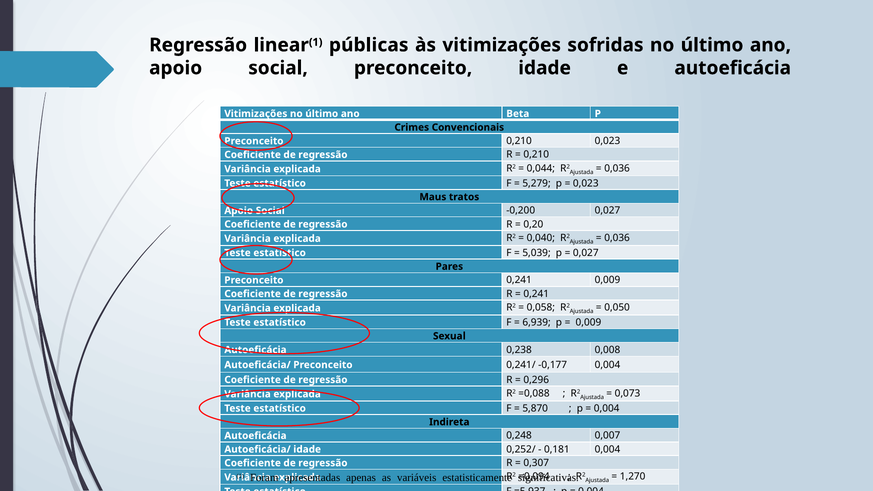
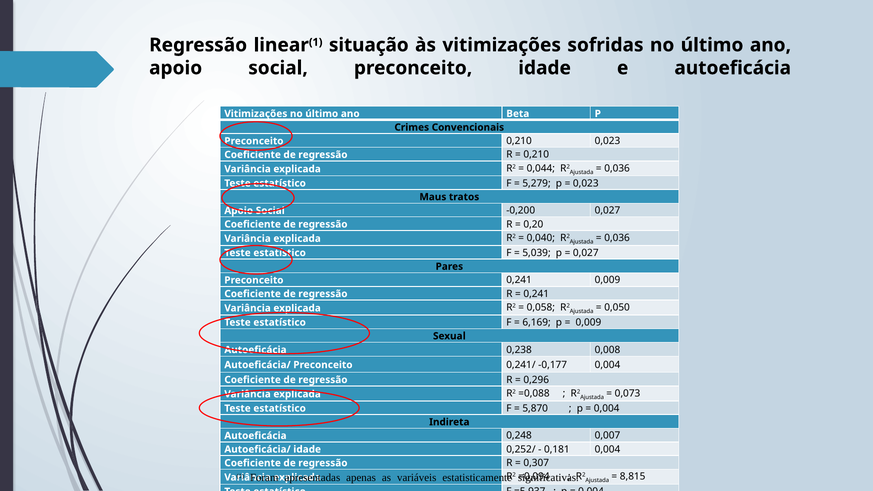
públicas: públicas -> situação (369, 45)
6,939: 6,939 -> 6,169 (537, 322)
1,270: 1,270 -> 8,815 (633, 477)
